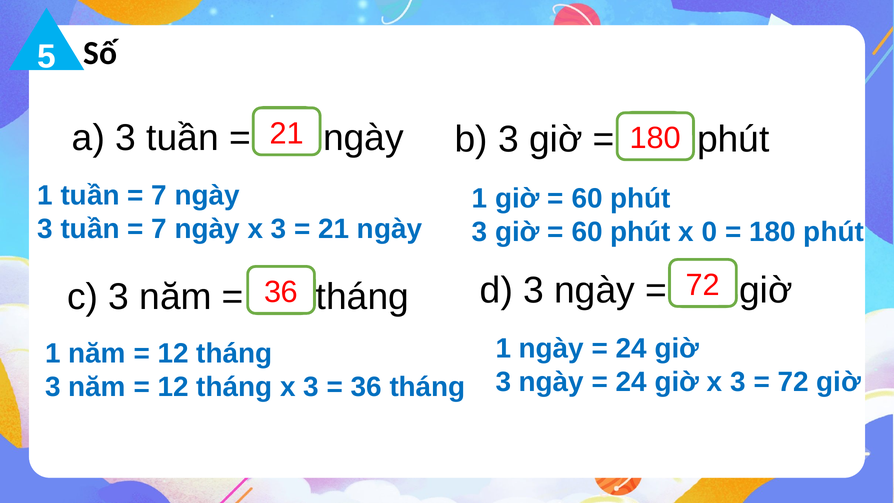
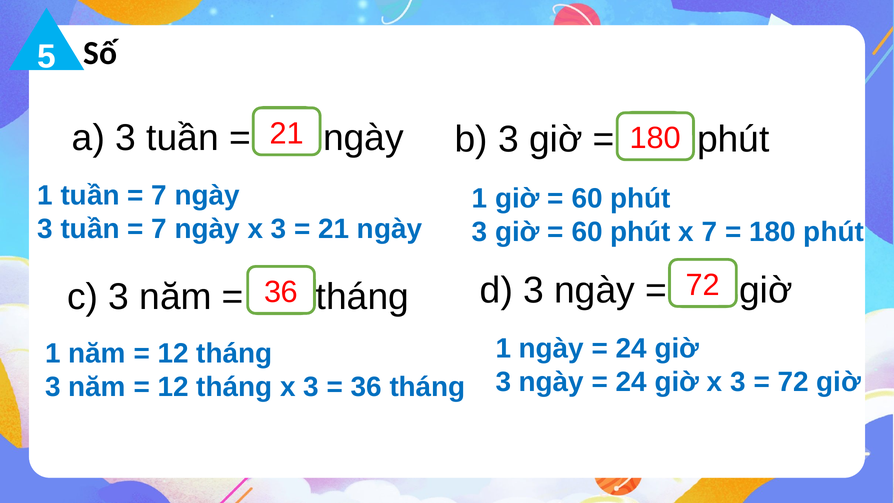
x 0: 0 -> 7 (710, 232)
